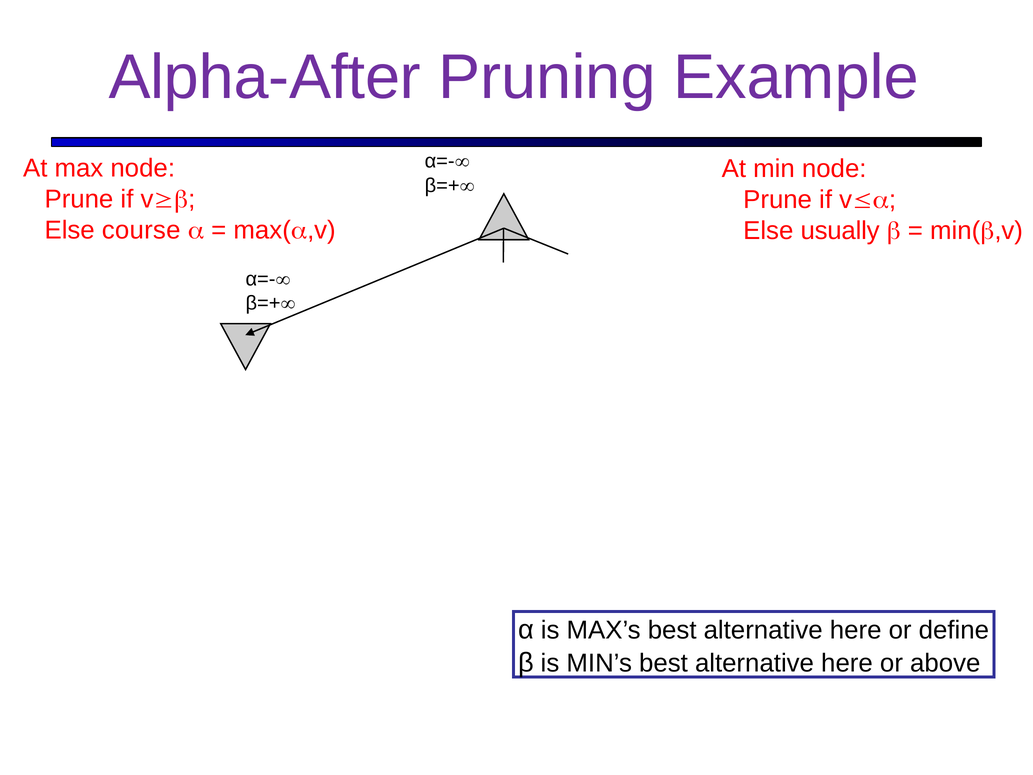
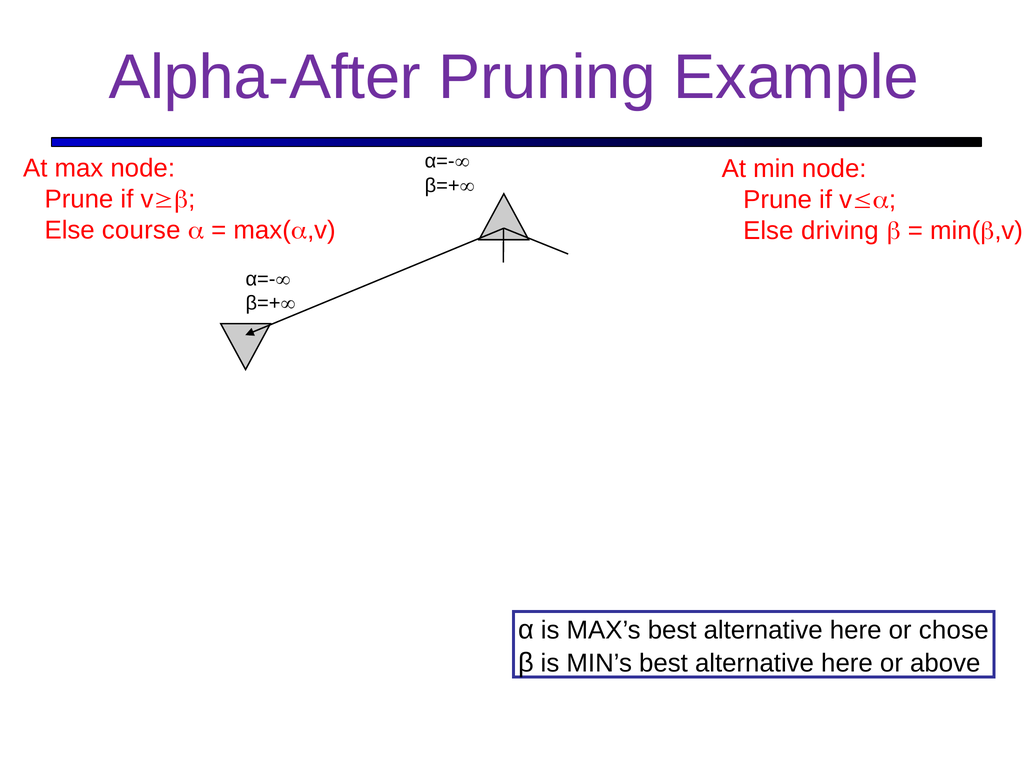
usually: usually -> driving (840, 231)
define: define -> chose (954, 630)
